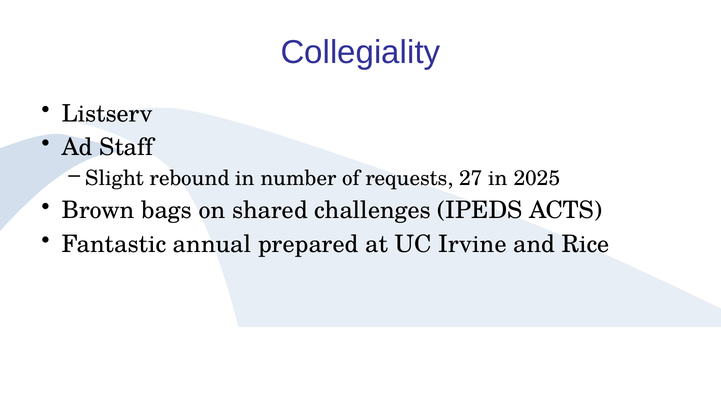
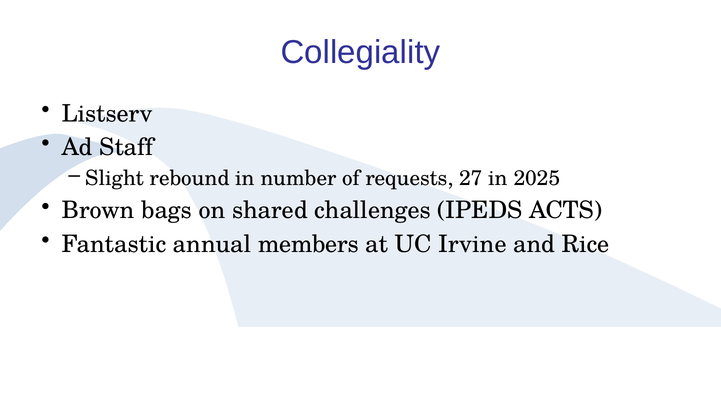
prepared: prepared -> members (308, 244)
